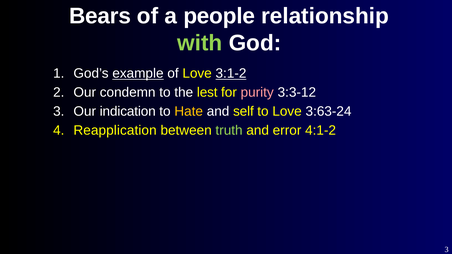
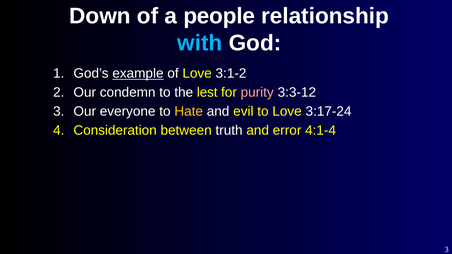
Bears: Bears -> Down (100, 16)
with colour: light green -> light blue (200, 43)
3:1-2 underline: present -> none (231, 73)
indication: indication -> everyone (128, 111)
self: self -> evil (243, 111)
3:63-24: 3:63-24 -> 3:17-24 (329, 111)
Reapplication: Reapplication -> Consideration (115, 130)
truth colour: light green -> white (229, 130)
4:1-2: 4:1-2 -> 4:1-4 (321, 130)
